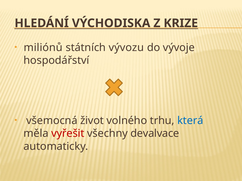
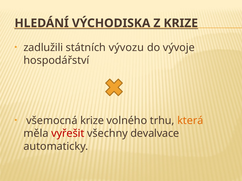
miliónů: miliónů -> zadlužili (43, 48)
všemocná život: život -> krize (92, 121)
která colour: blue -> orange (190, 121)
